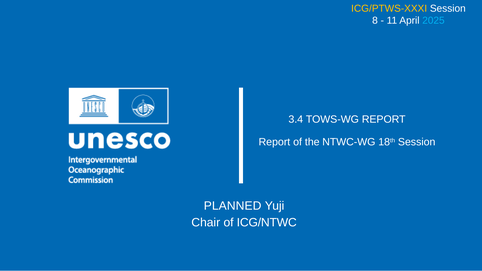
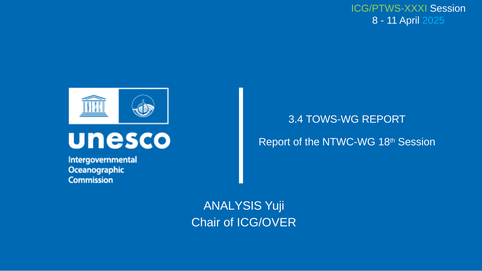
ICG/PTWS-XXXI colour: yellow -> light green (389, 8)
PLANNED: PLANNED -> ANALYSIS (233, 206)
ICG/NTWC: ICG/NTWC -> ICG/OVER (267, 223)
